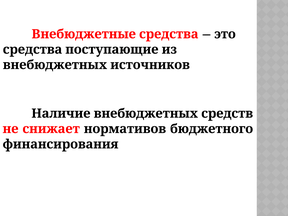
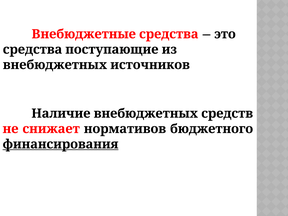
финансирования underline: none -> present (61, 144)
